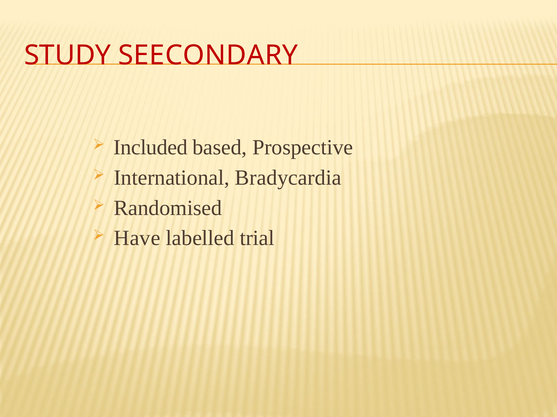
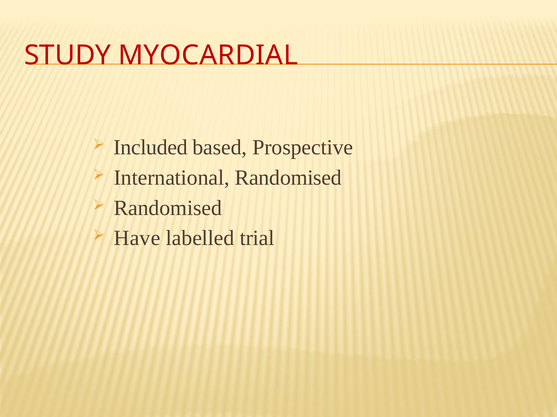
SEECONDARY: SEECONDARY -> MYOCARDIAL (208, 55)
International Bradycardia: Bradycardia -> Randomised (288, 178)
